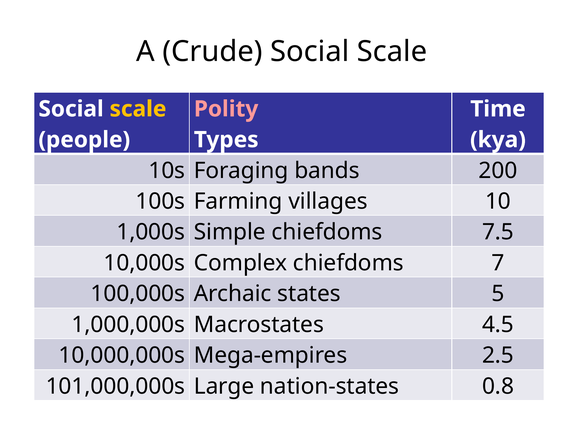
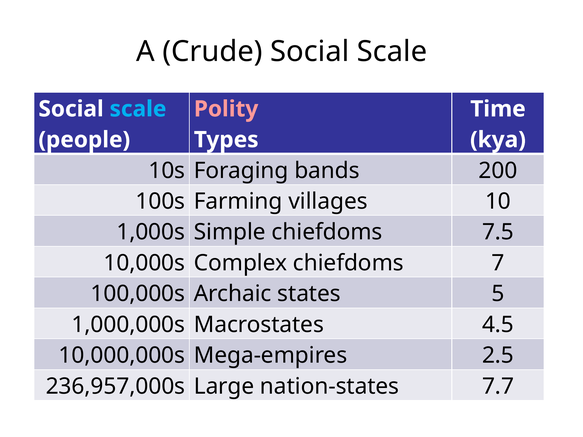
scale colour: yellow -> light blue (138, 109)
101,000,000s: 101,000,000s -> 236,957,000s (115, 386)
0.8: 0.8 -> 7.7 (498, 386)
